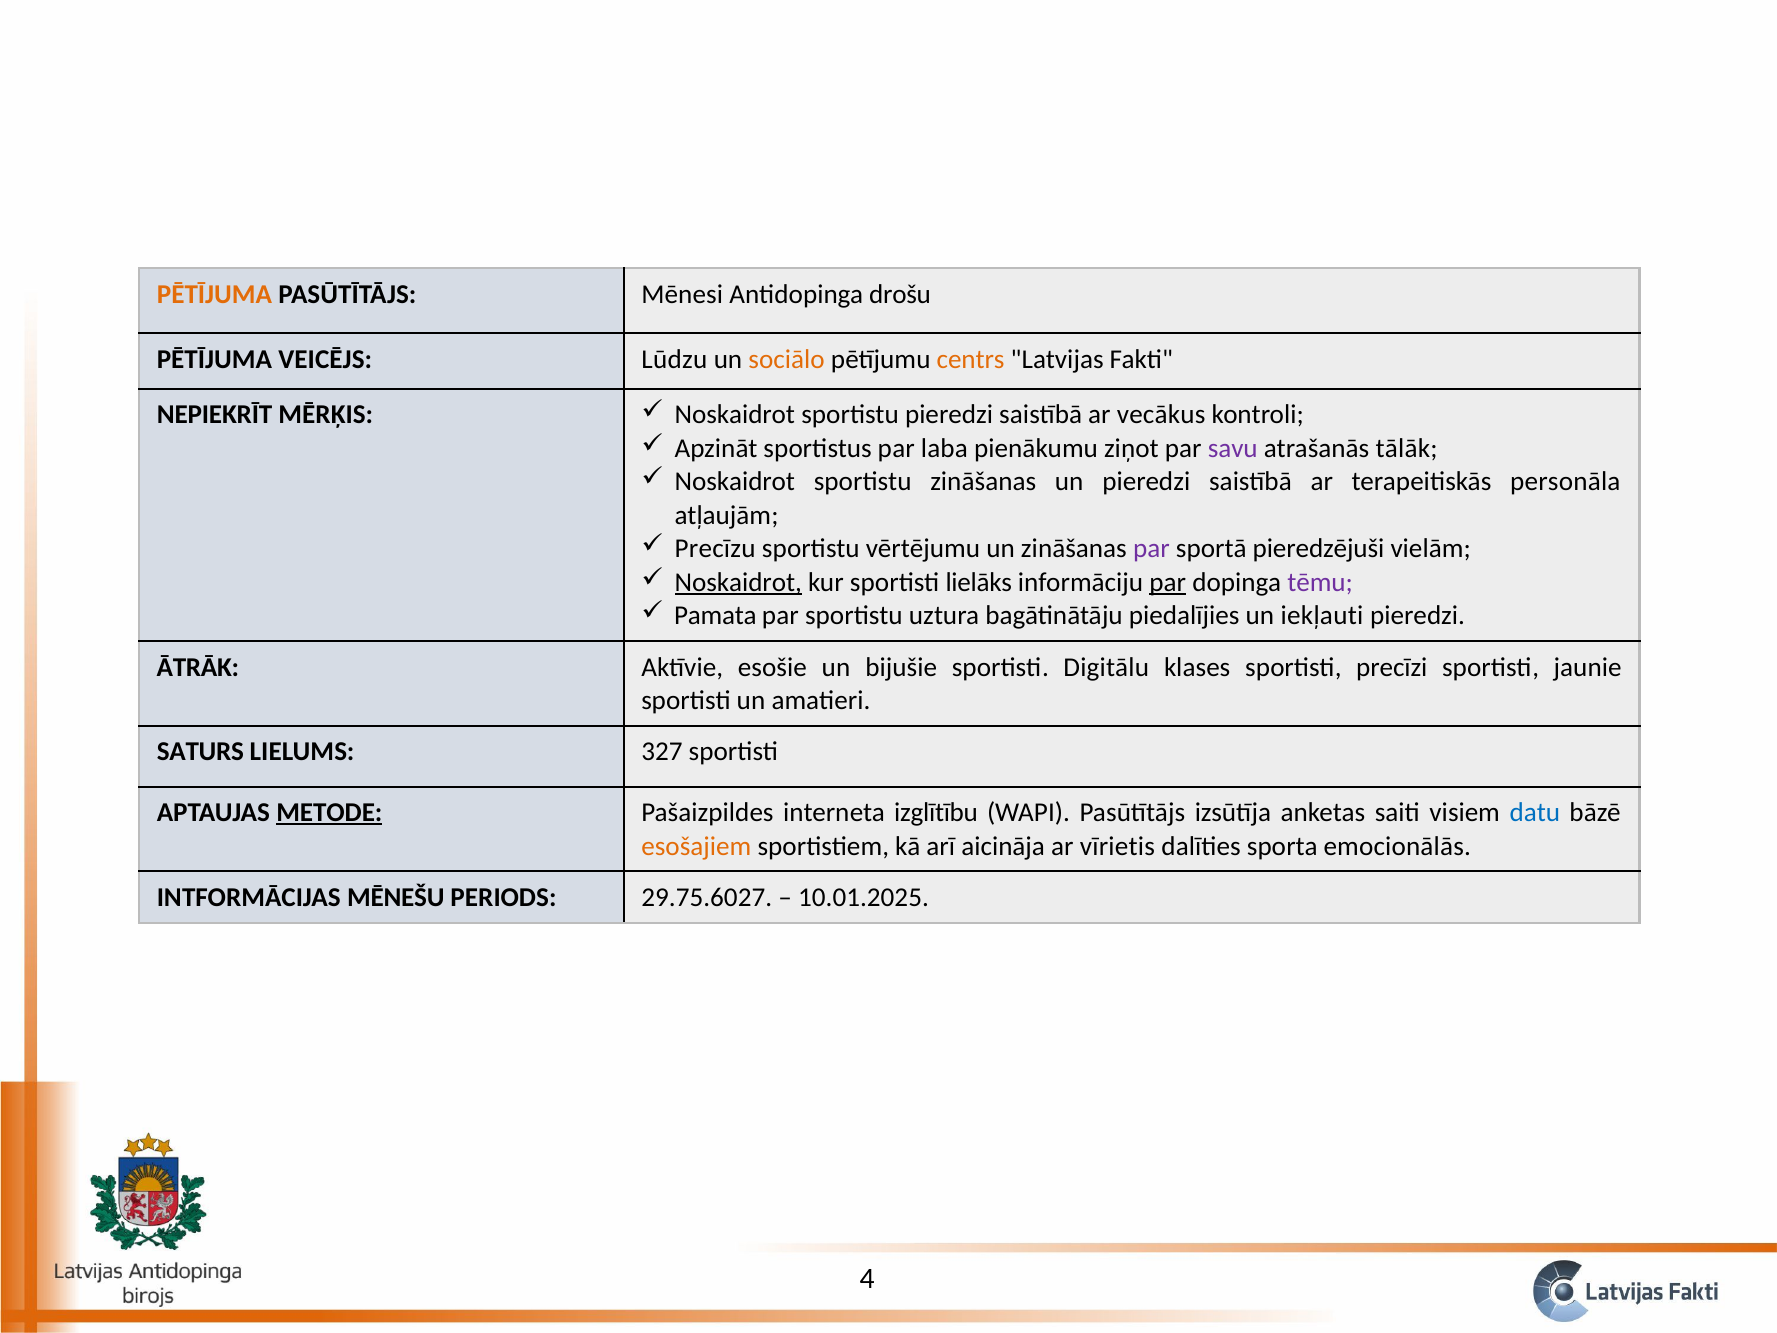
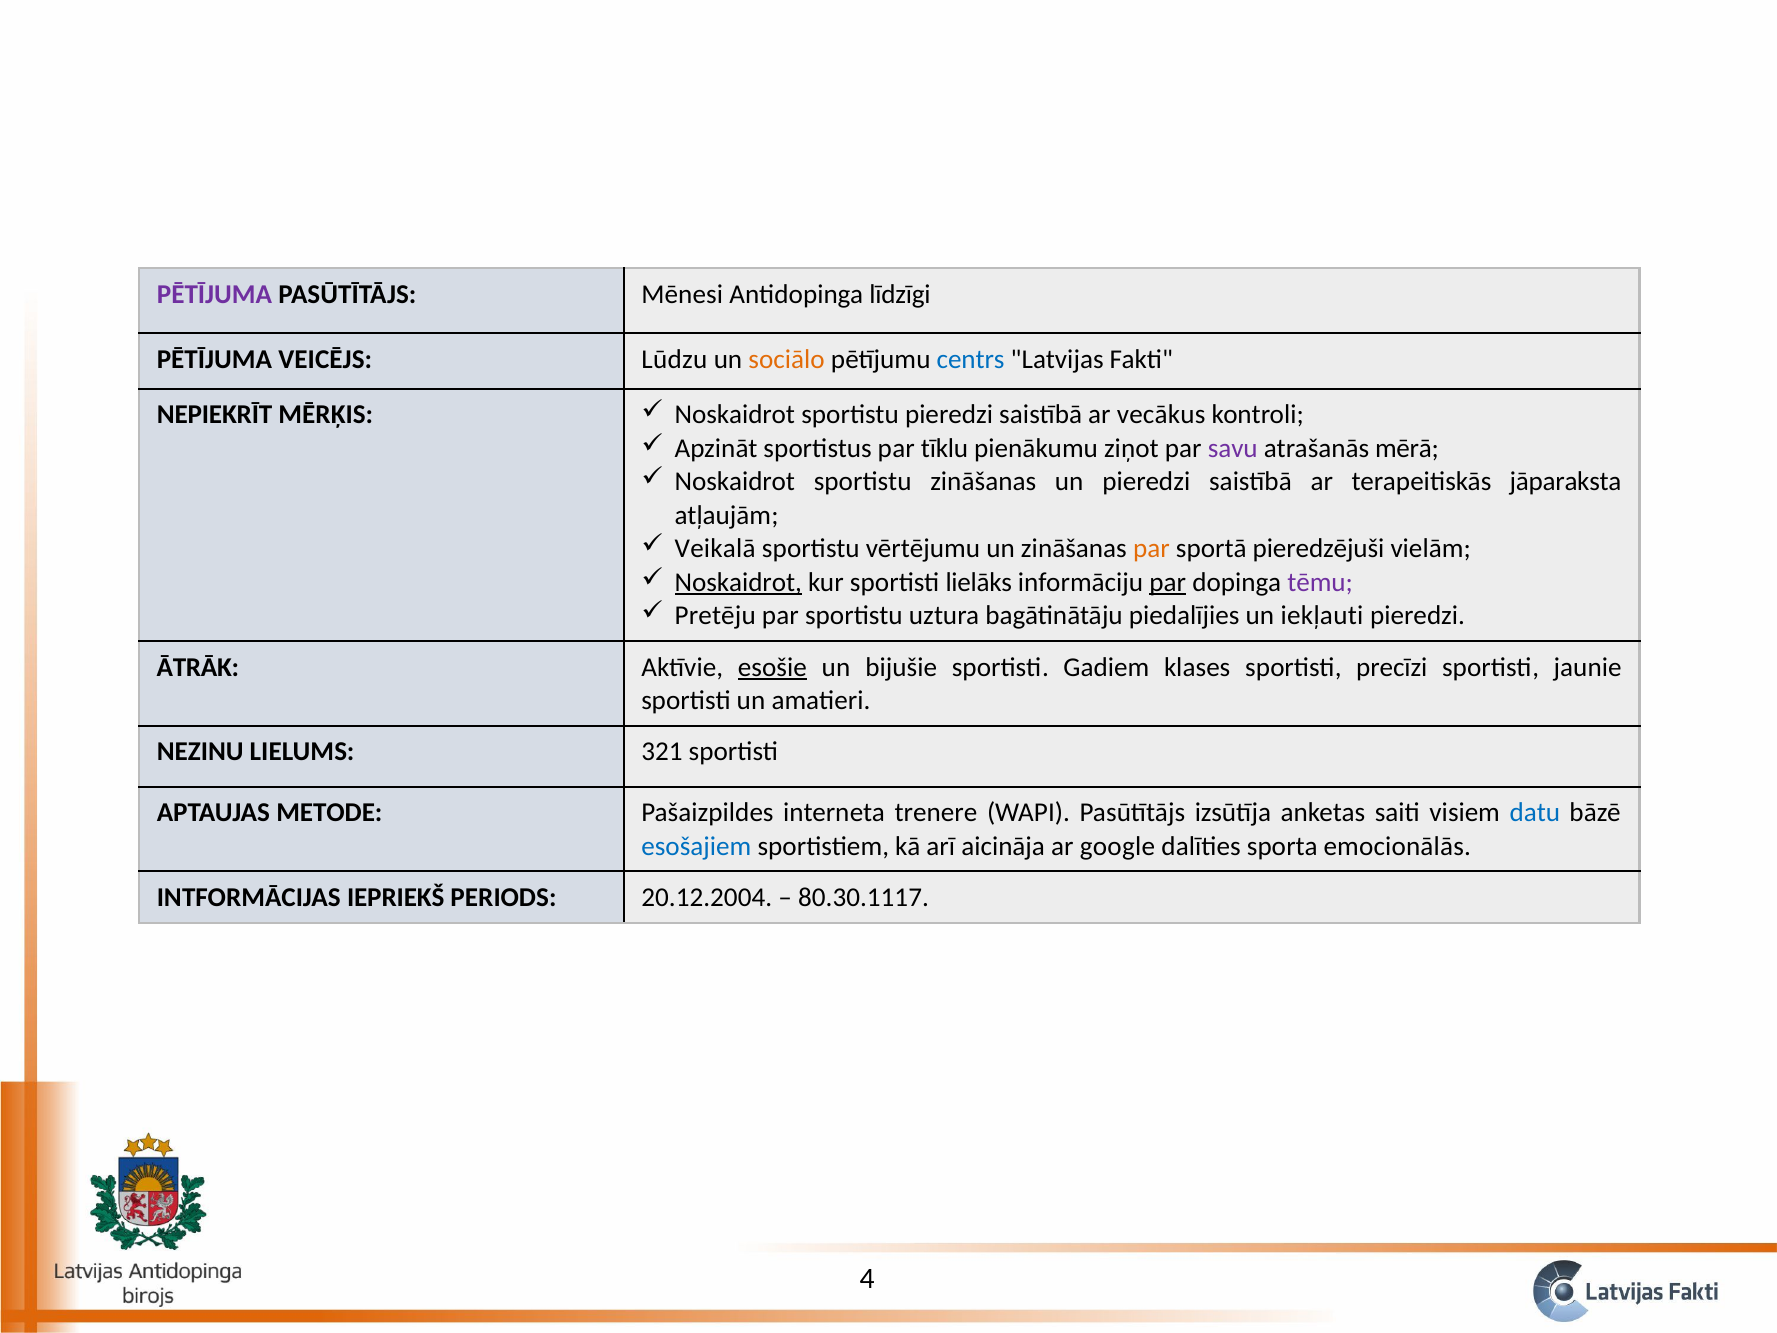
PĒTĪJUMA colour: orange -> purple (214, 294)
drošu: drošu -> līdzīgi (900, 294)
centrs colour: orange -> blue (971, 359)
laba: laba -> tīklu (945, 448)
tālāk: tālāk -> mērā (1407, 448)
personāla: personāla -> jāparaksta (1566, 482)
Precīzu: Precīzu -> Veikalā (715, 549)
par colour: purple -> orange (1151, 549)
Pamata: Pamata -> Pretēju (715, 616)
esošie underline: none -> present (772, 667)
Digitālu: Digitālu -> Gadiem (1106, 667)
SATURS: SATURS -> NEZINU (200, 752)
327: 327 -> 321 (662, 752)
METODE underline: present -> none (329, 812)
izglītību: izglītību -> trenere (936, 812)
esošajiem colour: orange -> blue (696, 846)
vīrietis: vīrietis -> google (1117, 846)
MĒNEŠU: MĒNEŠU -> IEPRIEKŠ (396, 897)
29.75.6027: 29.75.6027 -> 20.12.2004 (707, 897)
10.01.2025: 10.01.2025 -> 80.30.1117 (863, 897)
